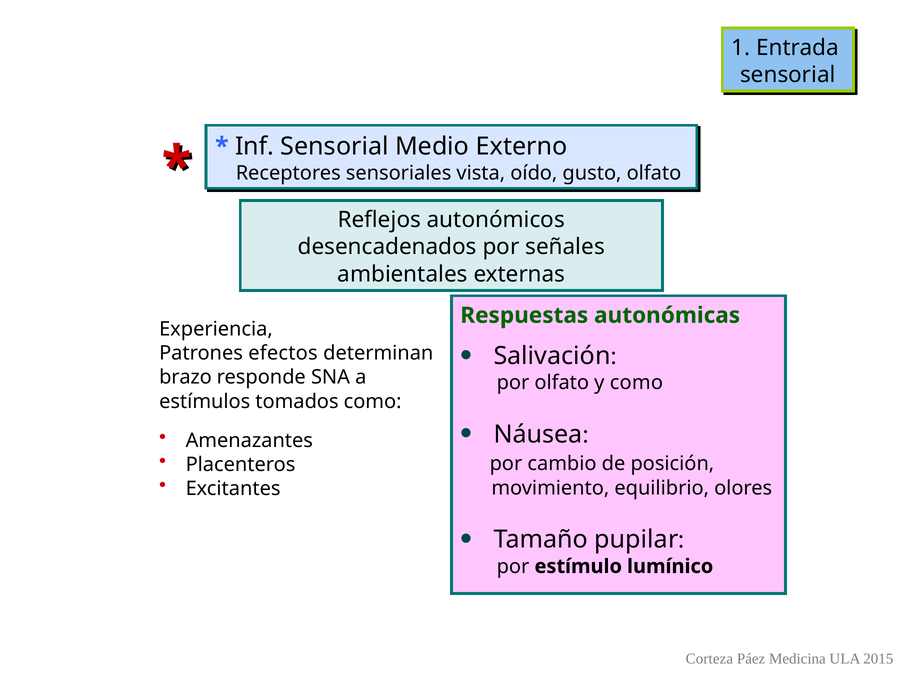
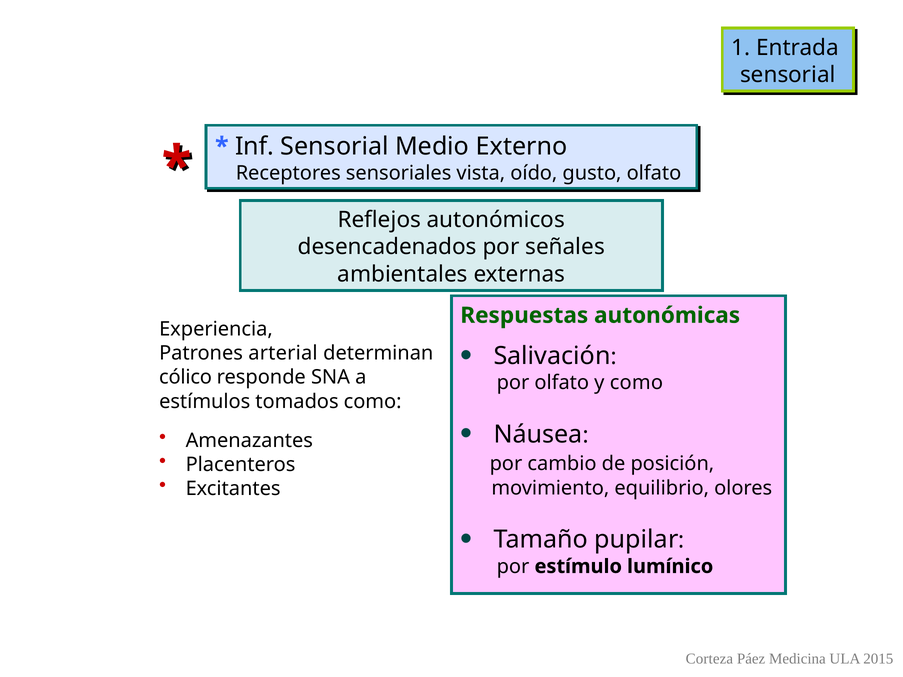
efectos: efectos -> arterial (283, 353)
brazo: brazo -> cólico (186, 377)
